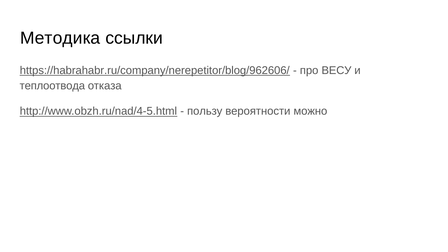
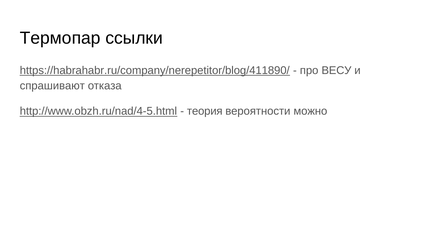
Методика: Методика -> Термопар (60, 38)
https://habrahabr.ru/company/nerepetitor/blog/962606/: https://habrahabr.ru/company/nerepetitor/blog/962606/ -> https://habrahabr.ru/company/nerepetitor/blog/411890/ (155, 70)
теплоотвода: теплоотвода -> спрашивают (52, 86)
пользу: пользу -> теория (205, 111)
